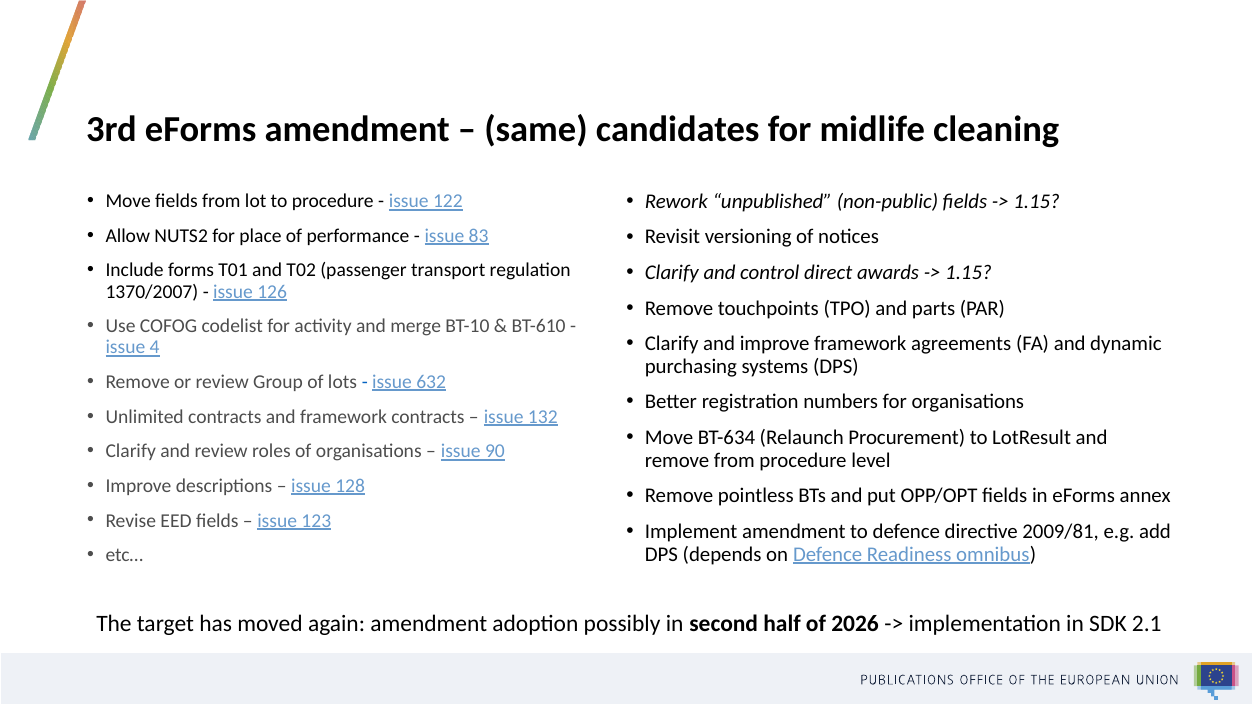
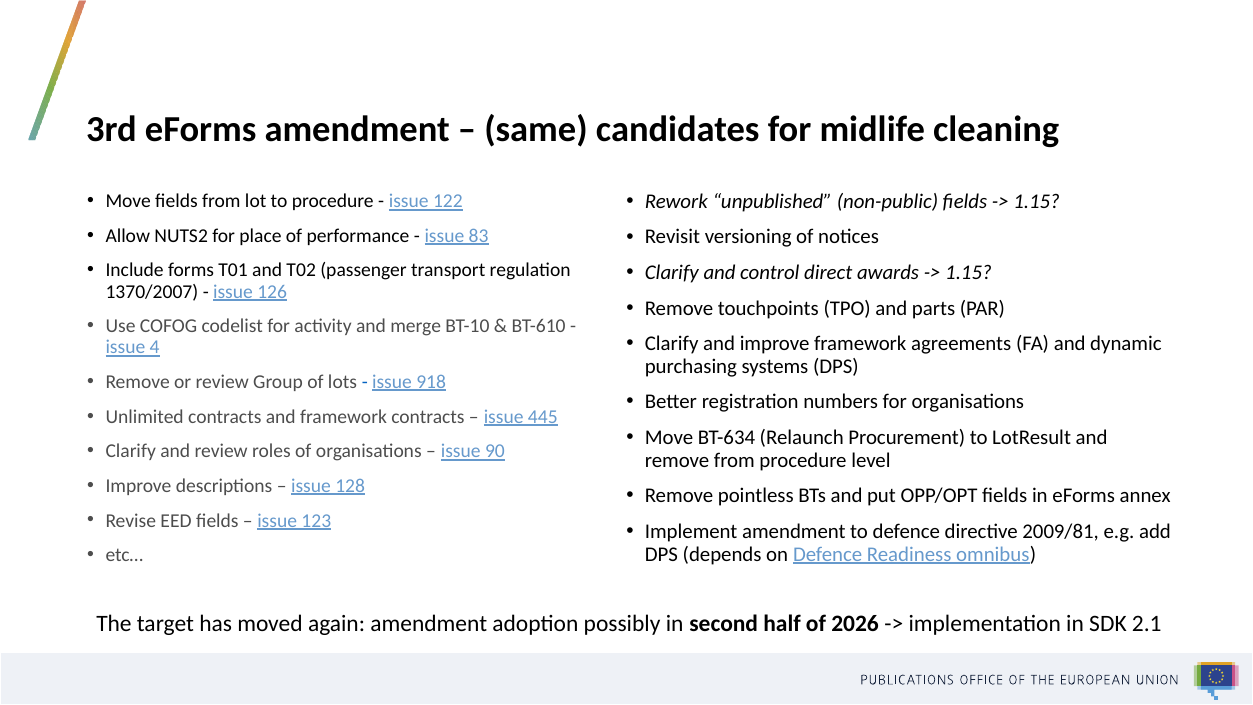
632: 632 -> 918 (431, 382)
132: 132 -> 445 (543, 417)
